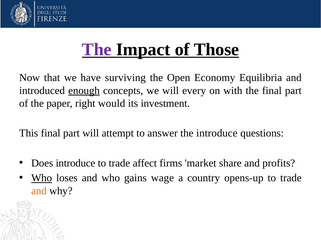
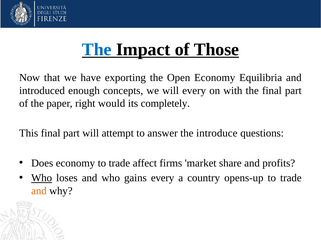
The colour: purple -> blue (97, 50)
surviving: surviving -> exporting (125, 78)
enough underline: present -> none (84, 91)
investment: investment -> completely (165, 104)
Does introduce: introduce -> economy (75, 164)
gains wage: wage -> every (163, 179)
